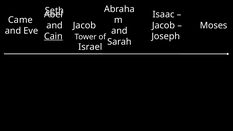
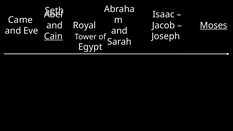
Jacob: Jacob -> Royal (84, 25)
Moses underline: none -> present (214, 25)
Israel: Israel -> Egypt (90, 47)
